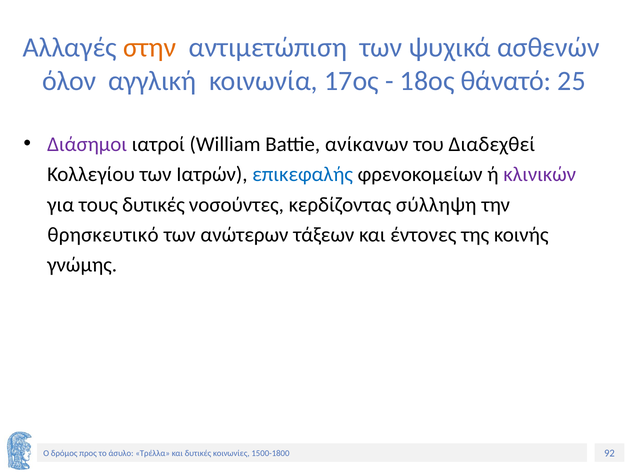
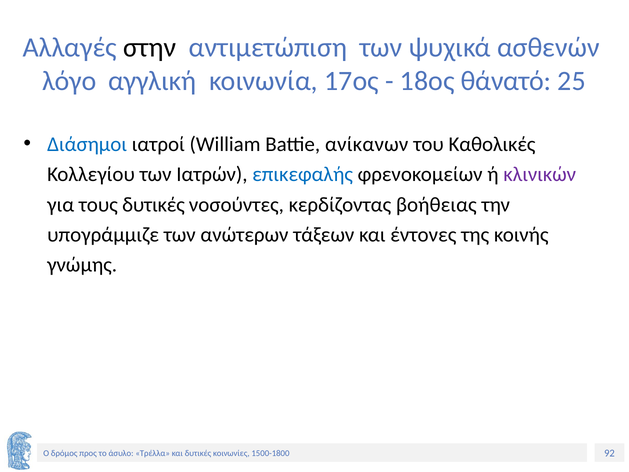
στην colour: orange -> black (150, 47)
όλον: όλον -> λόγο (69, 81)
Διάσημοι colour: purple -> blue (87, 144)
Διαδεχθεί: Διαδεχθεί -> Καθολικές (492, 144)
σύλληψη: σύλληψη -> βοήθειας (436, 205)
θρησκευτικό: θρησκευτικό -> υπογράμμιζε (103, 235)
